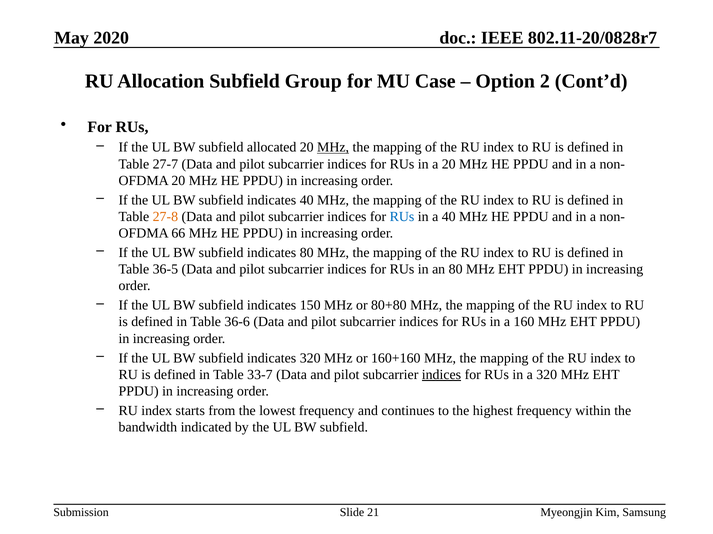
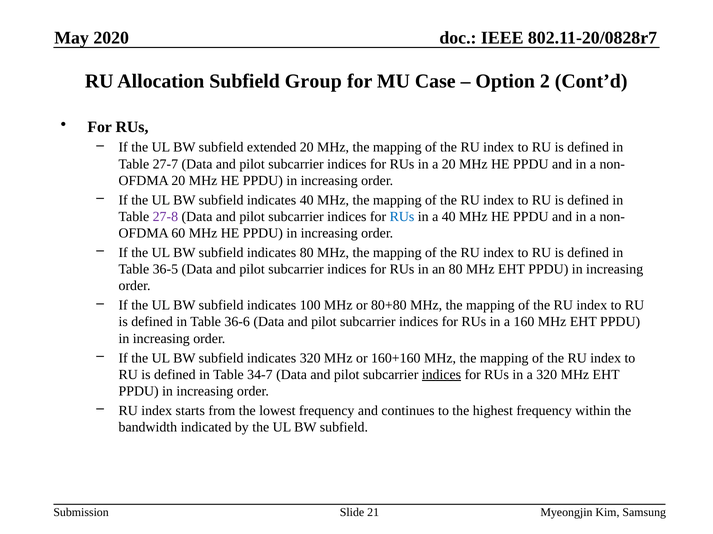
allocated: allocated -> extended (272, 148)
MHz underline: present -> none (333, 148)
27-8 colour: orange -> purple (165, 217)
66: 66 -> 60 (178, 234)
150: 150 -> 100 (310, 306)
33-7: 33-7 -> 34-7 (260, 375)
